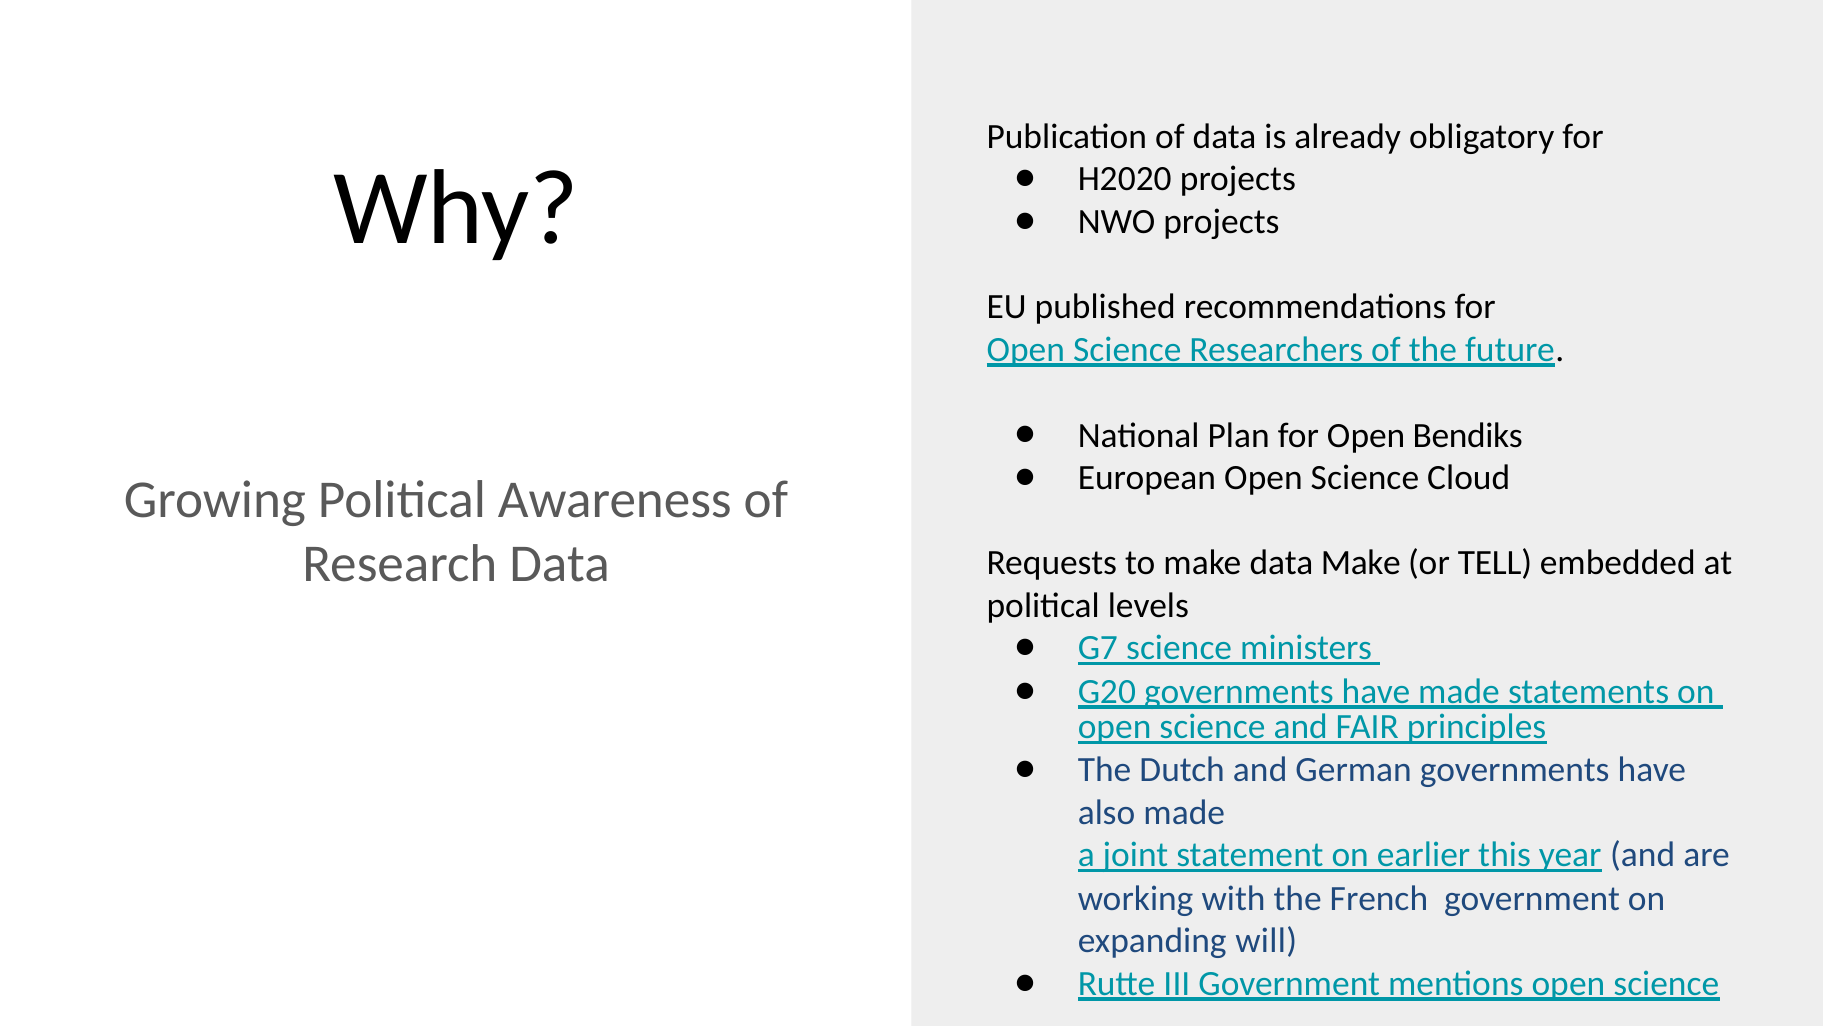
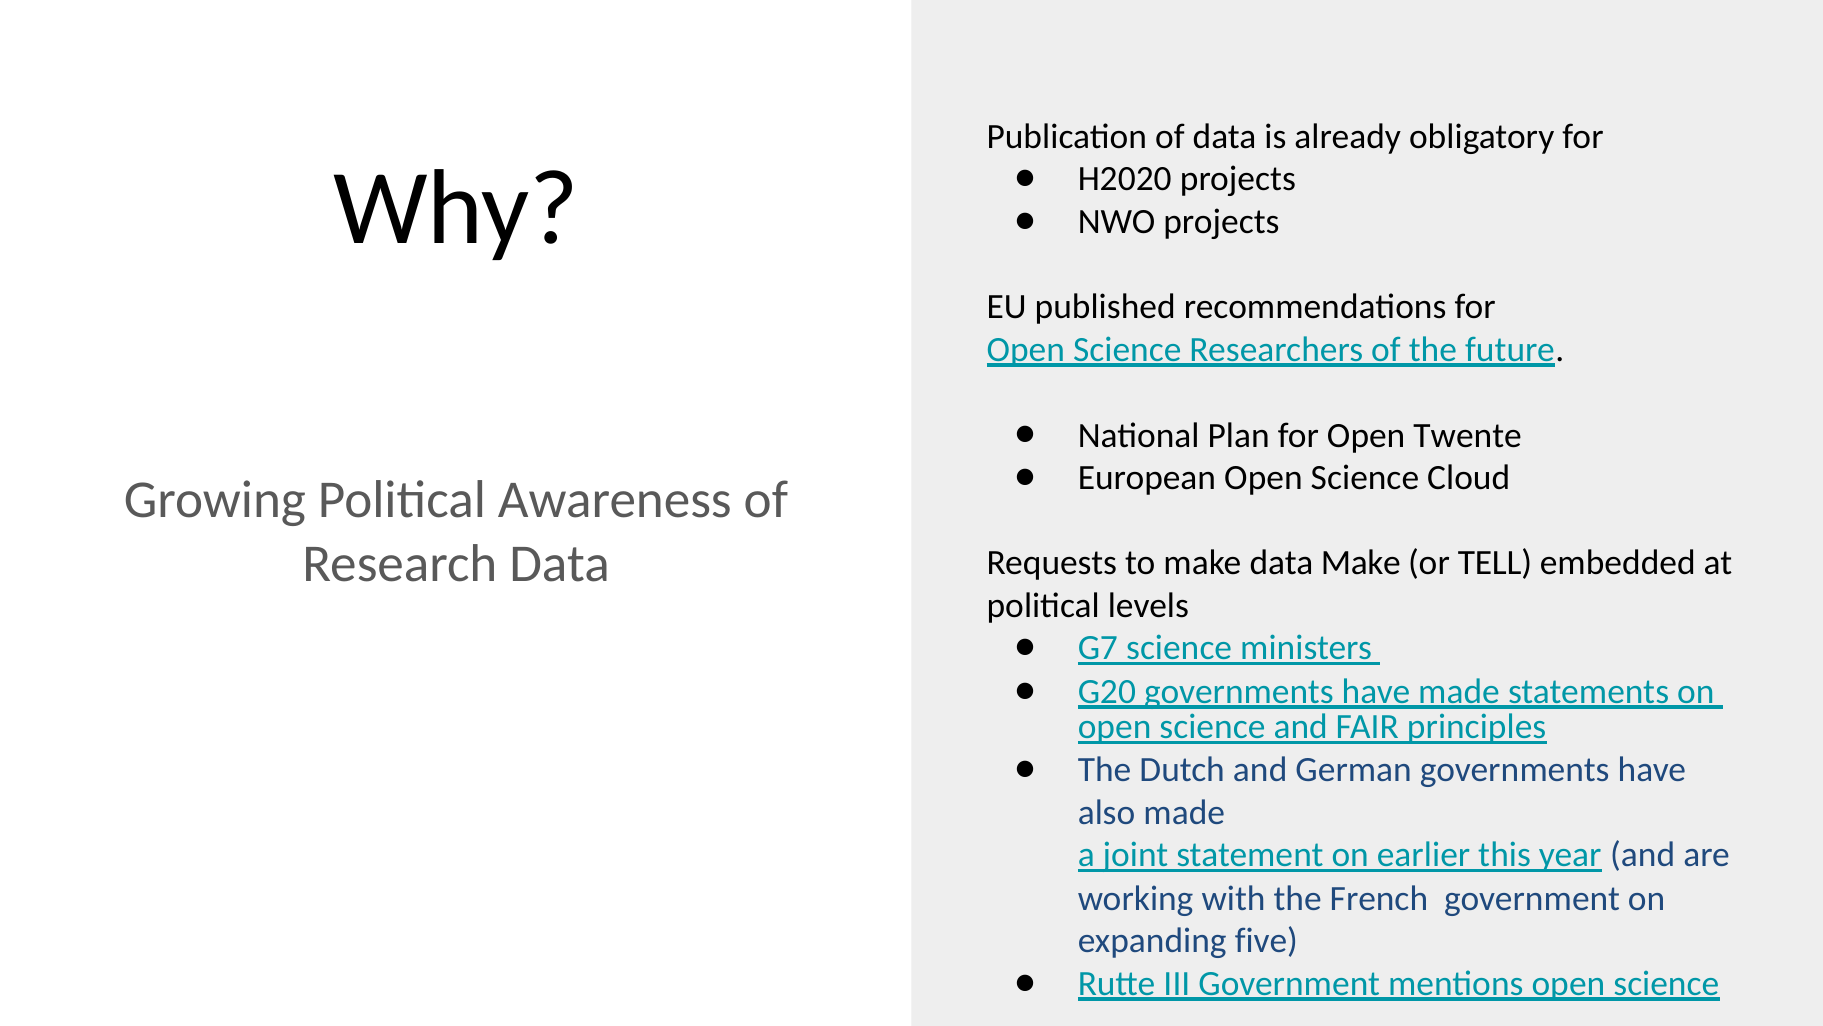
Bendiks: Bendiks -> Twente (1468, 435)
will: will -> five (1266, 940)
